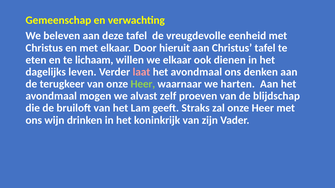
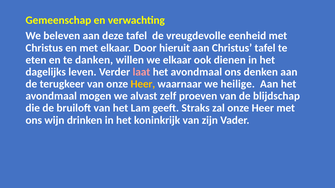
lichaam: lichaam -> danken (94, 60)
Heer colour: light green -> yellow (143, 84)
harten: harten -> heilige (238, 84)
